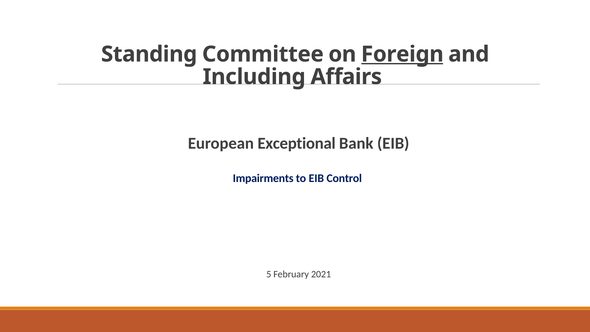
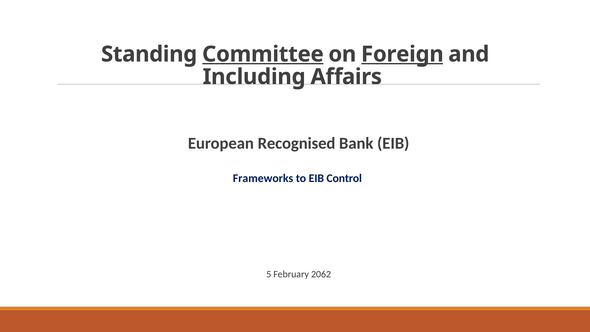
Committee underline: none -> present (263, 54)
Exceptional: Exceptional -> Recognised (297, 143)
Impairments: Impairments -> Frameworks (263, 178)
2021: 2021 -> 2062 (321, 274)
